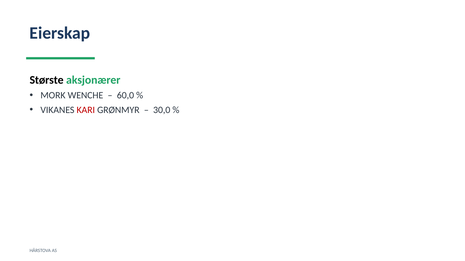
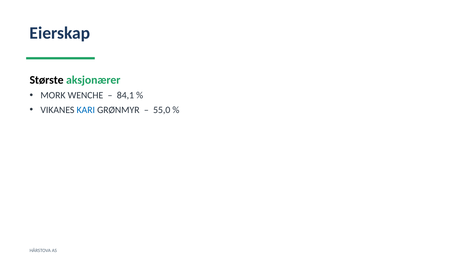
60,0: 60,0 -> 84,1 (125, 96)
KARI colour: red -> blue (86, 110)
30,0: 30,0 -> 55,0 (162, 110)
